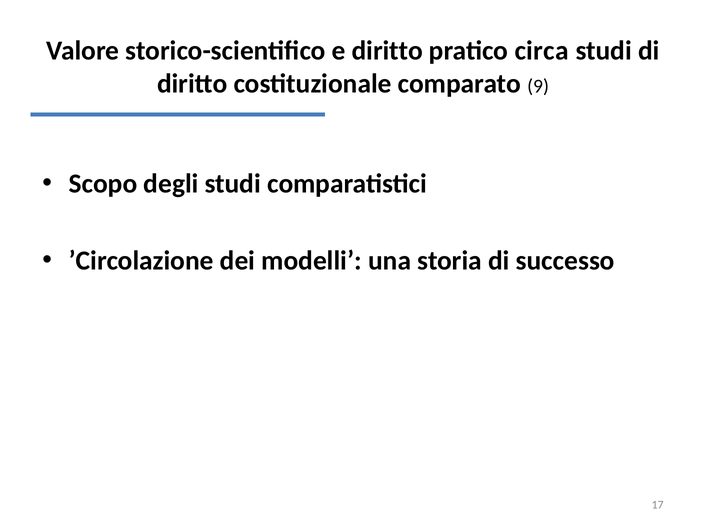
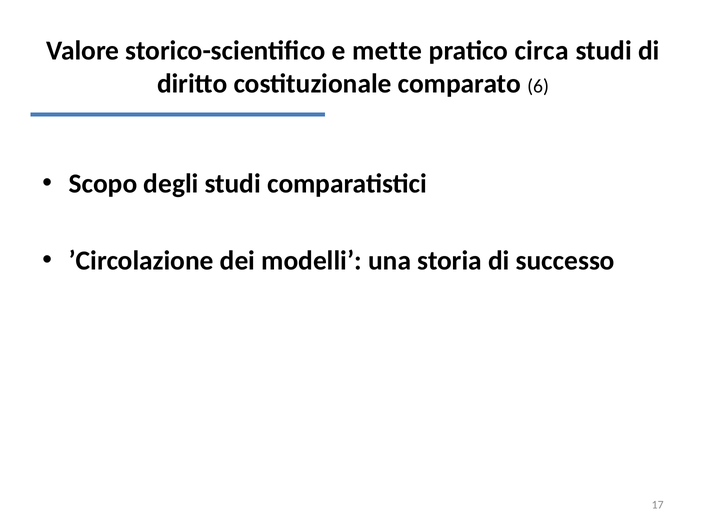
e diritto: diritto -> mette (387, 51)
9: 9 -> 6 (538, 86)
